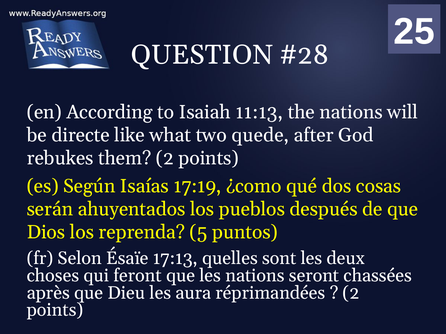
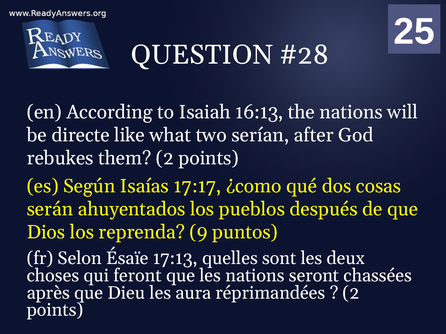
11:13: 11:13 -> 16:13 (259, 112)
quede: quede -> serían (260, 135)
17:19: 17:19 -> 17:17 (197, 186)
5: 5 -> 9 (199, 232)
